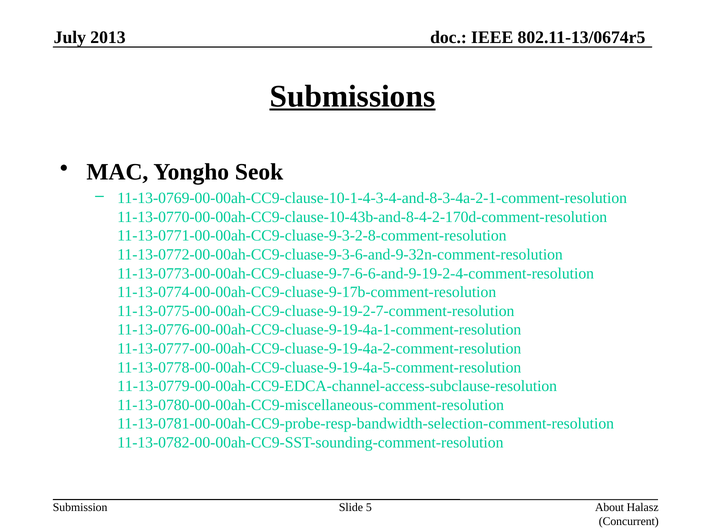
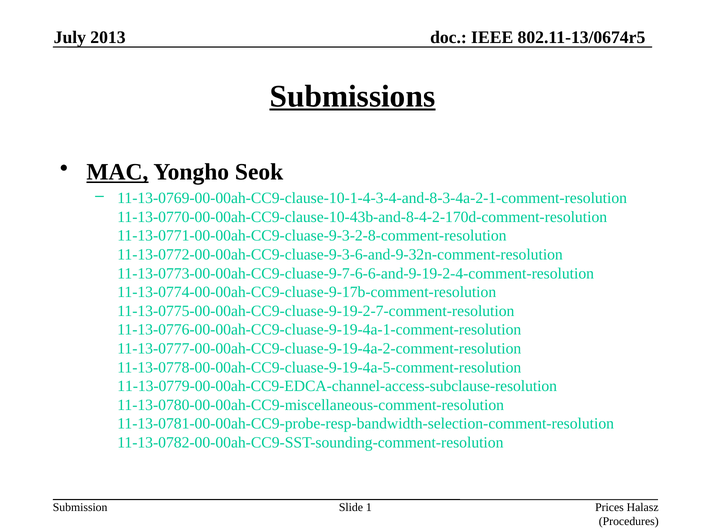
MAC underline: none -> present (117, 172)
5: 5 -> 1 (369, 507)
About: About -> Prices (609, 507)
Concurrent: Concurrent -> Procedures (629, 521)
